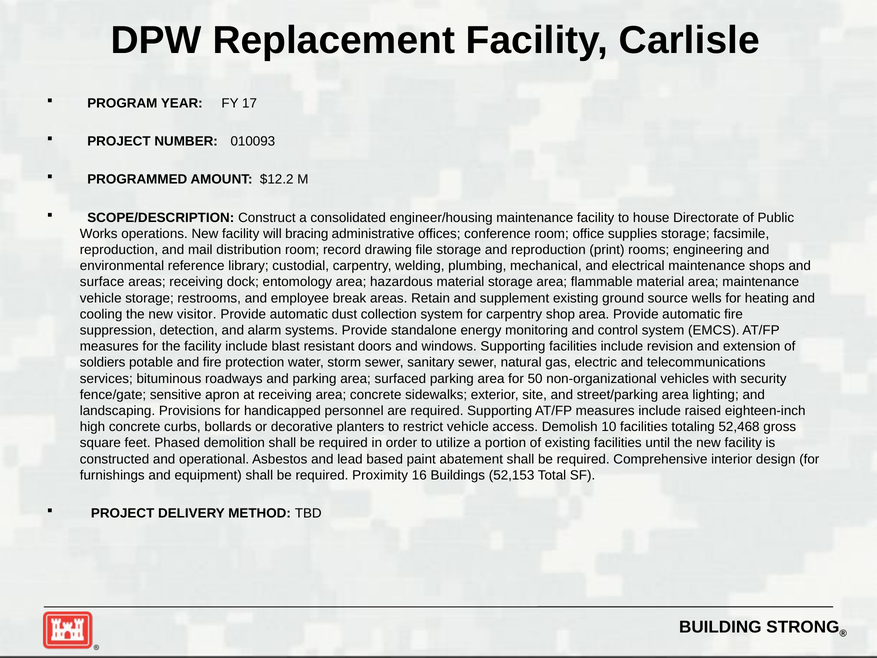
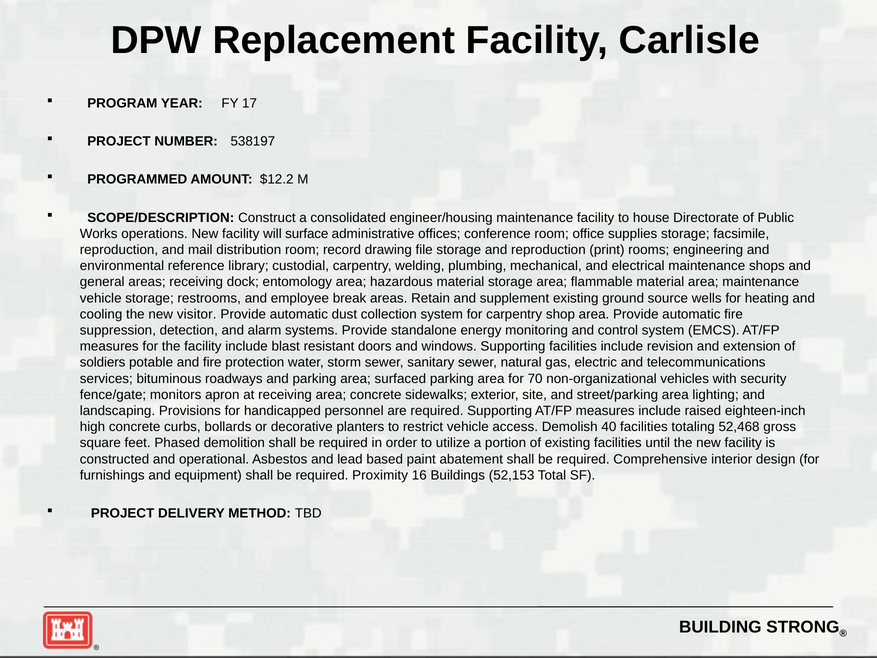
010093: 010093 -> 538197 (253, 141)
bracing: bracing -> surface (307, 234)
surface: surface -> general (102, 282)
50: 50 -> 70 (535, 378)
sensitive: sensitive -> monitors (176, 395)
10: 10 -> 40 (609, 427)
